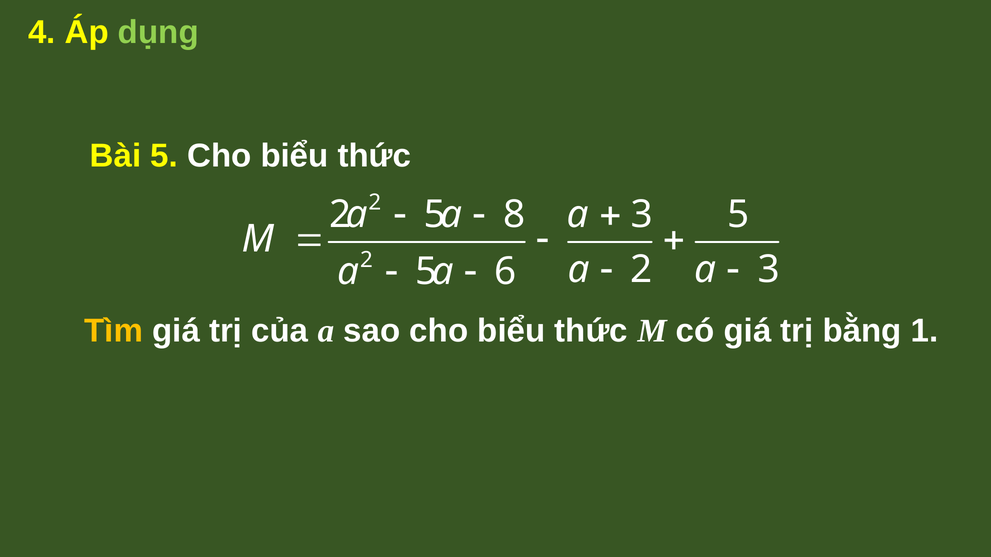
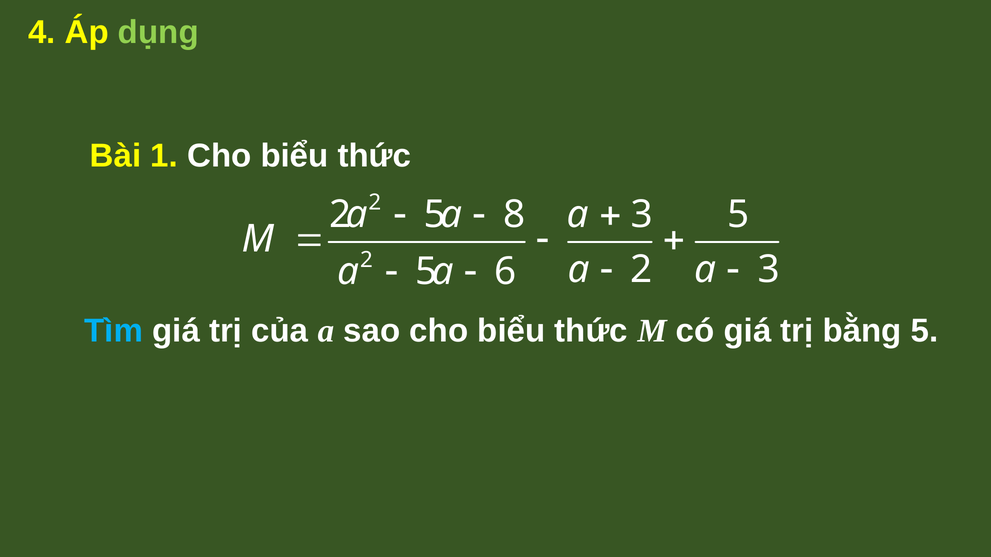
Bài 5: 5 -> 1 (164, 156)
Tìm colour: yellow -> light blue (114, 331)
bằng 1: 1 -> 5 (925, 331)
